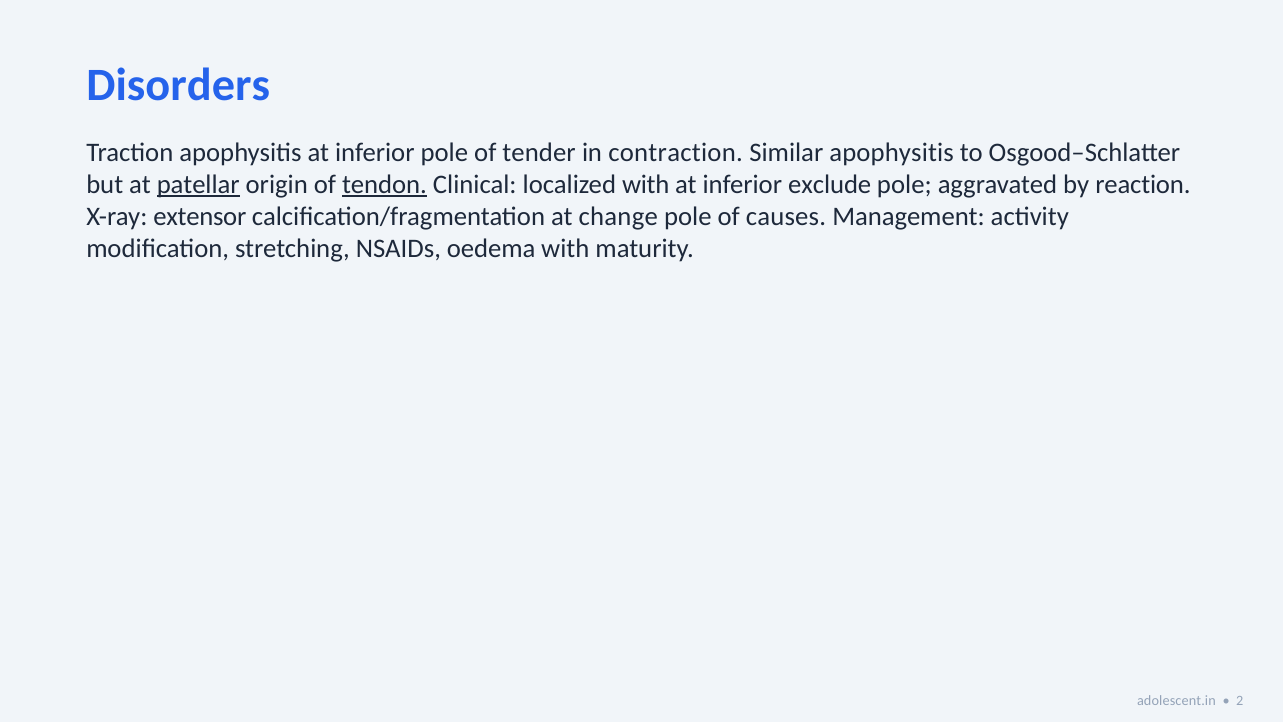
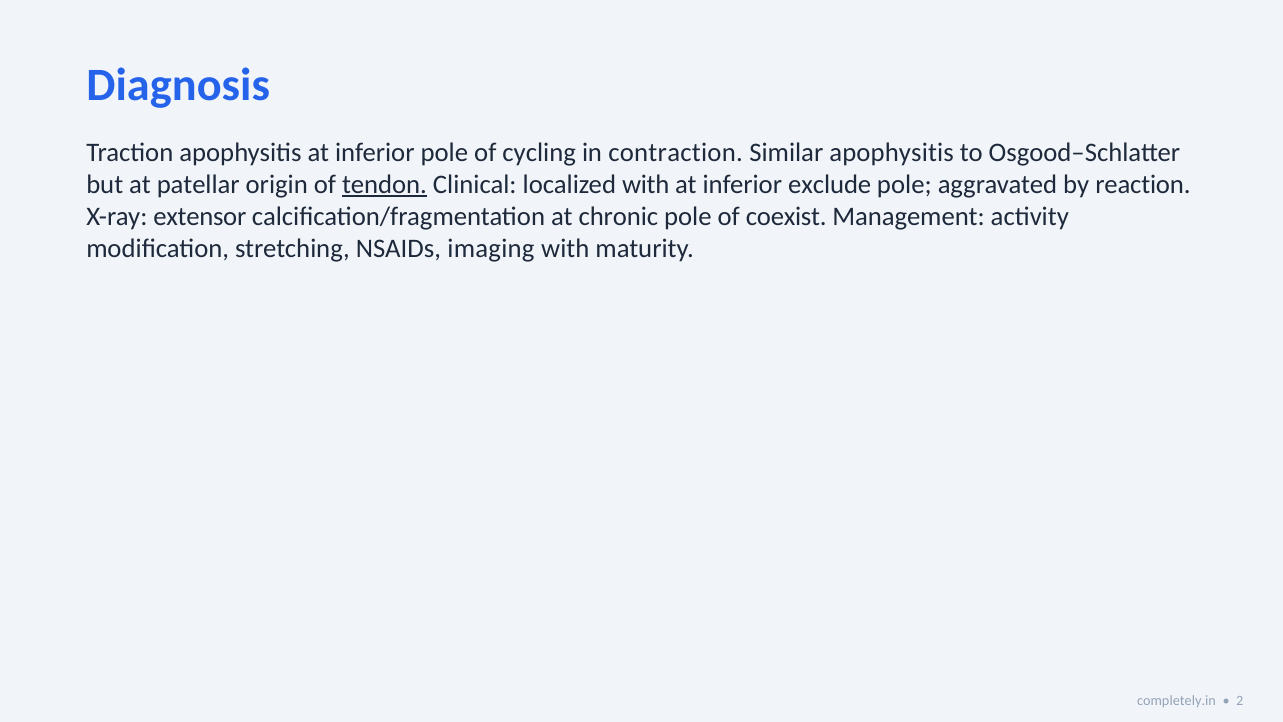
Disorders: Disorders -> Diagnosis (178, 86)
tender: tender -> cycling (539, 153)
patellar underline: present -> none (198, 185)
change: change -> chronic (618, 217)
causes: causes -> coexist (786, 217)
oedema: oedema -> imaging (491, 249)
adolescent.in: adolescent.in -> completely.in (1176, 700)
